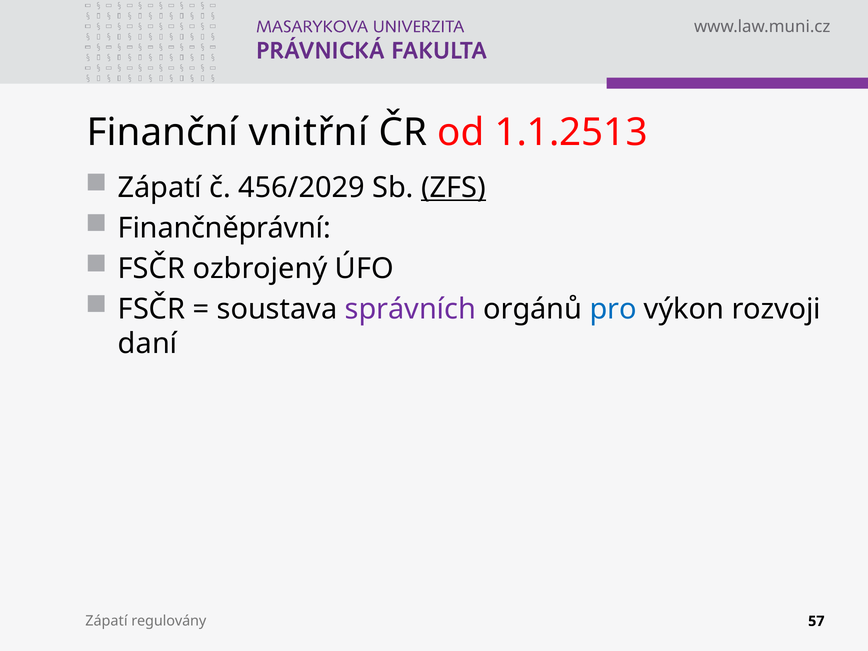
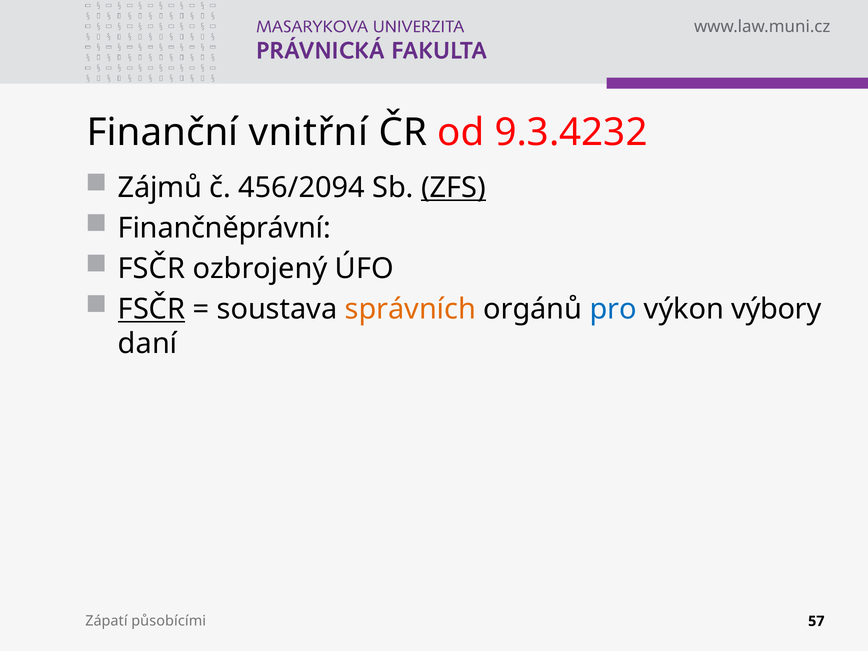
1.1.2513: 1.1.2513 -> 9.3.4232 (571, 133)
Zápatí: Zápatí -> Zájmů (160, 188)
456/2029: 456/2029 -> 456/2094 (302, 188)
FSČR underline: none -> present (152, 309)
správních colour: purple -> orange (410, 309)
rozvoji: rozvoji -> výbory (776, 309)
regulovány: regulovány -> působícími (169, 621)
